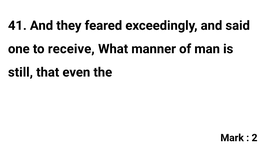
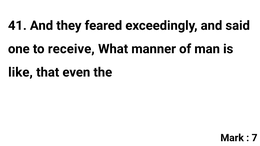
still: still -> like (20, 72)
2: 2 -> 7 (255, 138)
